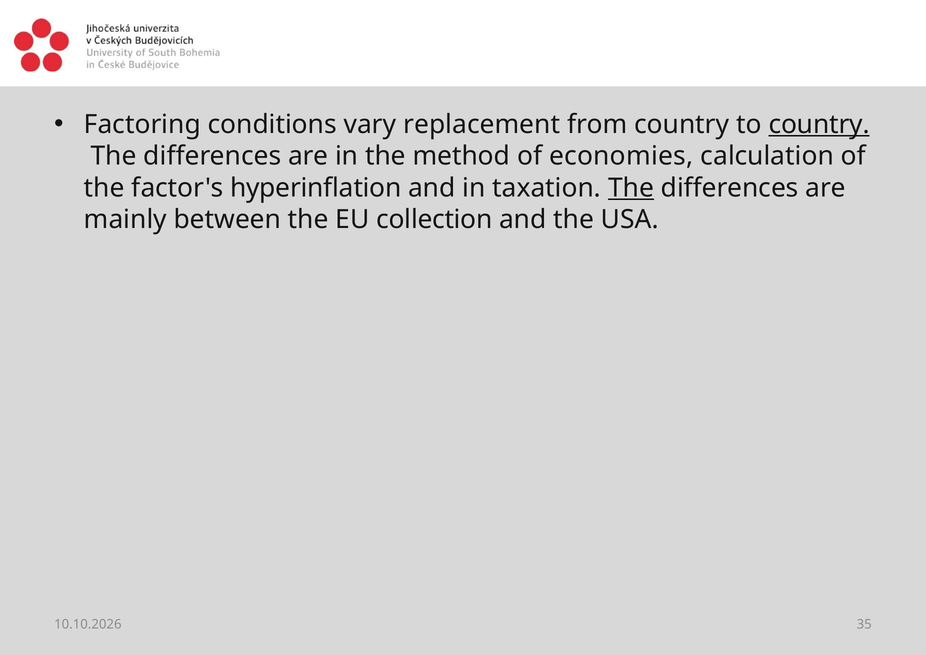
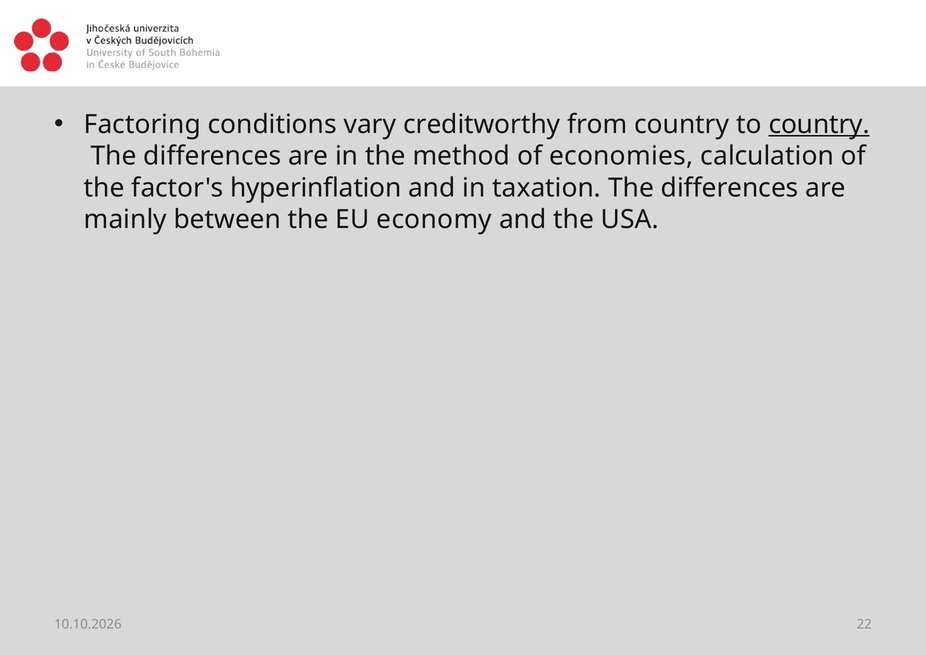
replacement: replacement -> creditworthy (482, 124)
The underline: present -> none (631, 188)
collection: collection -> economy (434, 220)
35: 35 -> 22 (864, 624)
